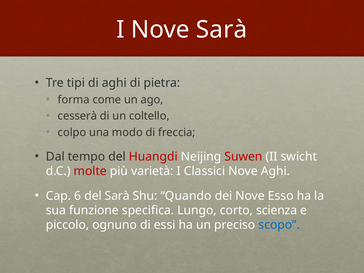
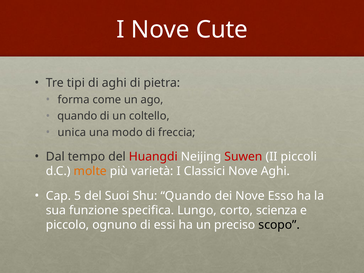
Nove Sarà: Sarà -> Cute (222, 30)
cesserà: cesserà -> quando (77, 116)
colpo: colpo -> unica (72, 132)
swicht: swicht -> piccoli (299, 157)
molte colour: red -> orange (90, 171)
6: 6 -> 5 (78, 196)
del Sarà: Sarà -> Suoi (117, 196)
scopo colour: blue -> black (279, 225)
